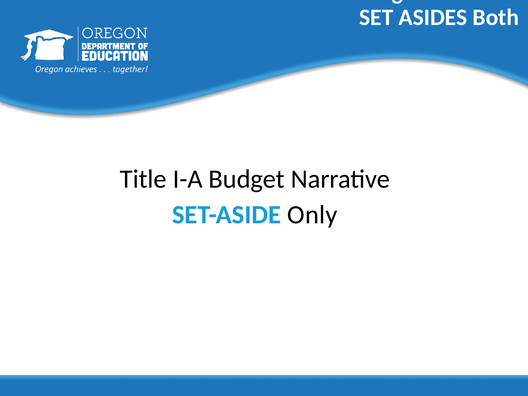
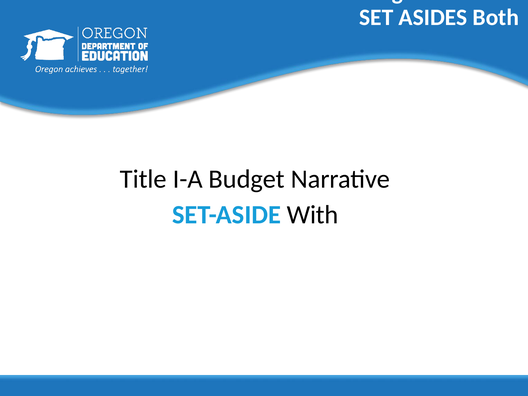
Only: Only -> With (313, 215)
